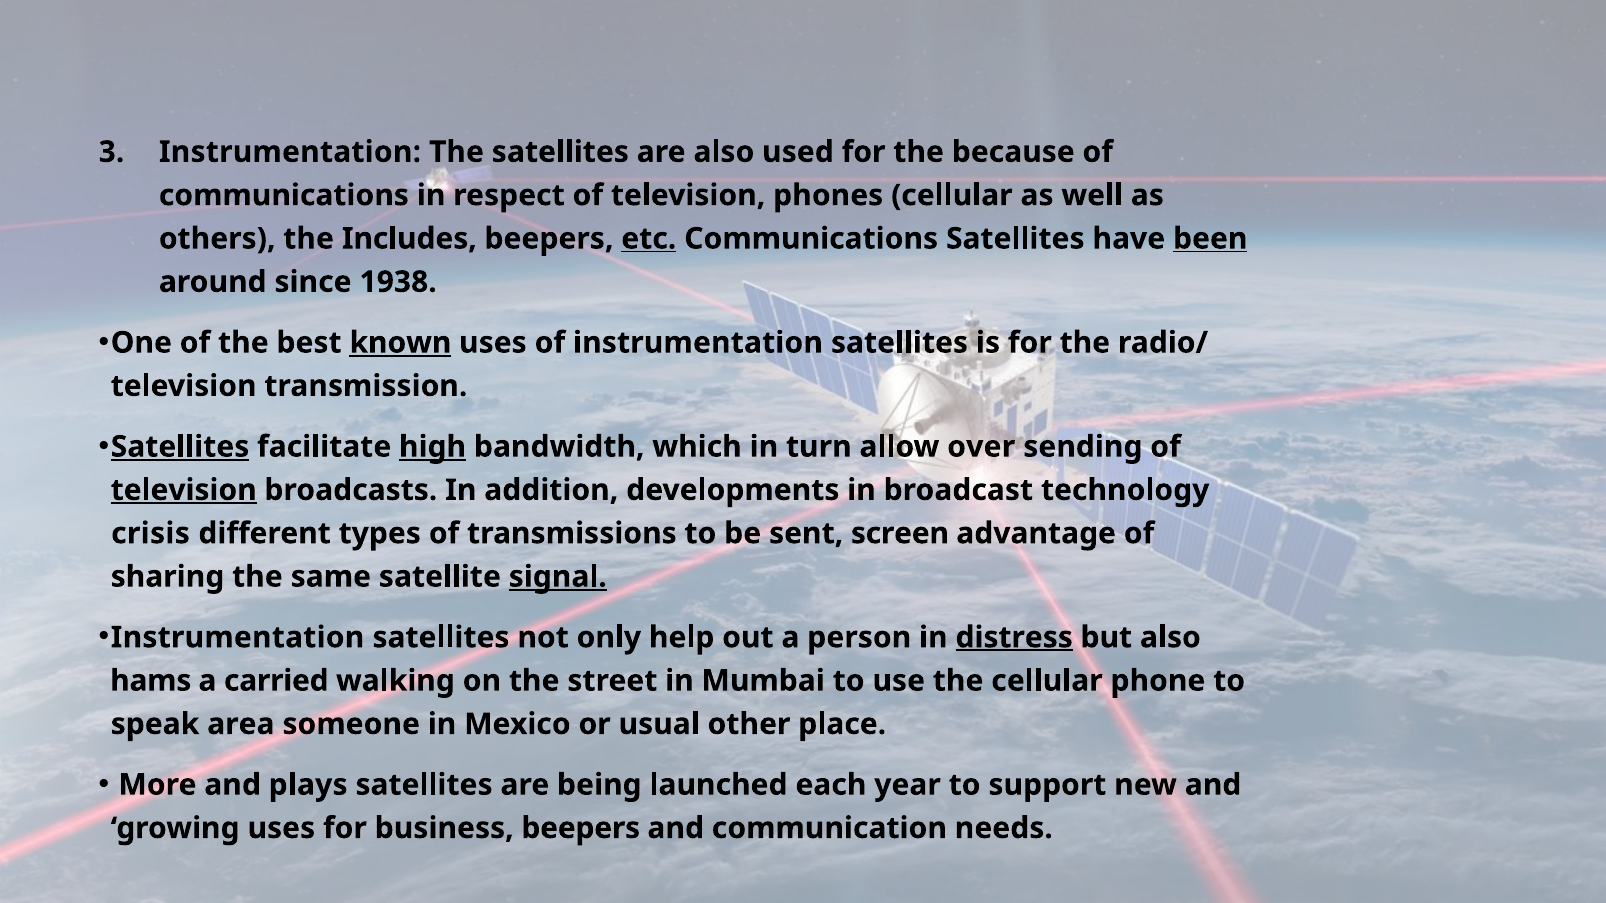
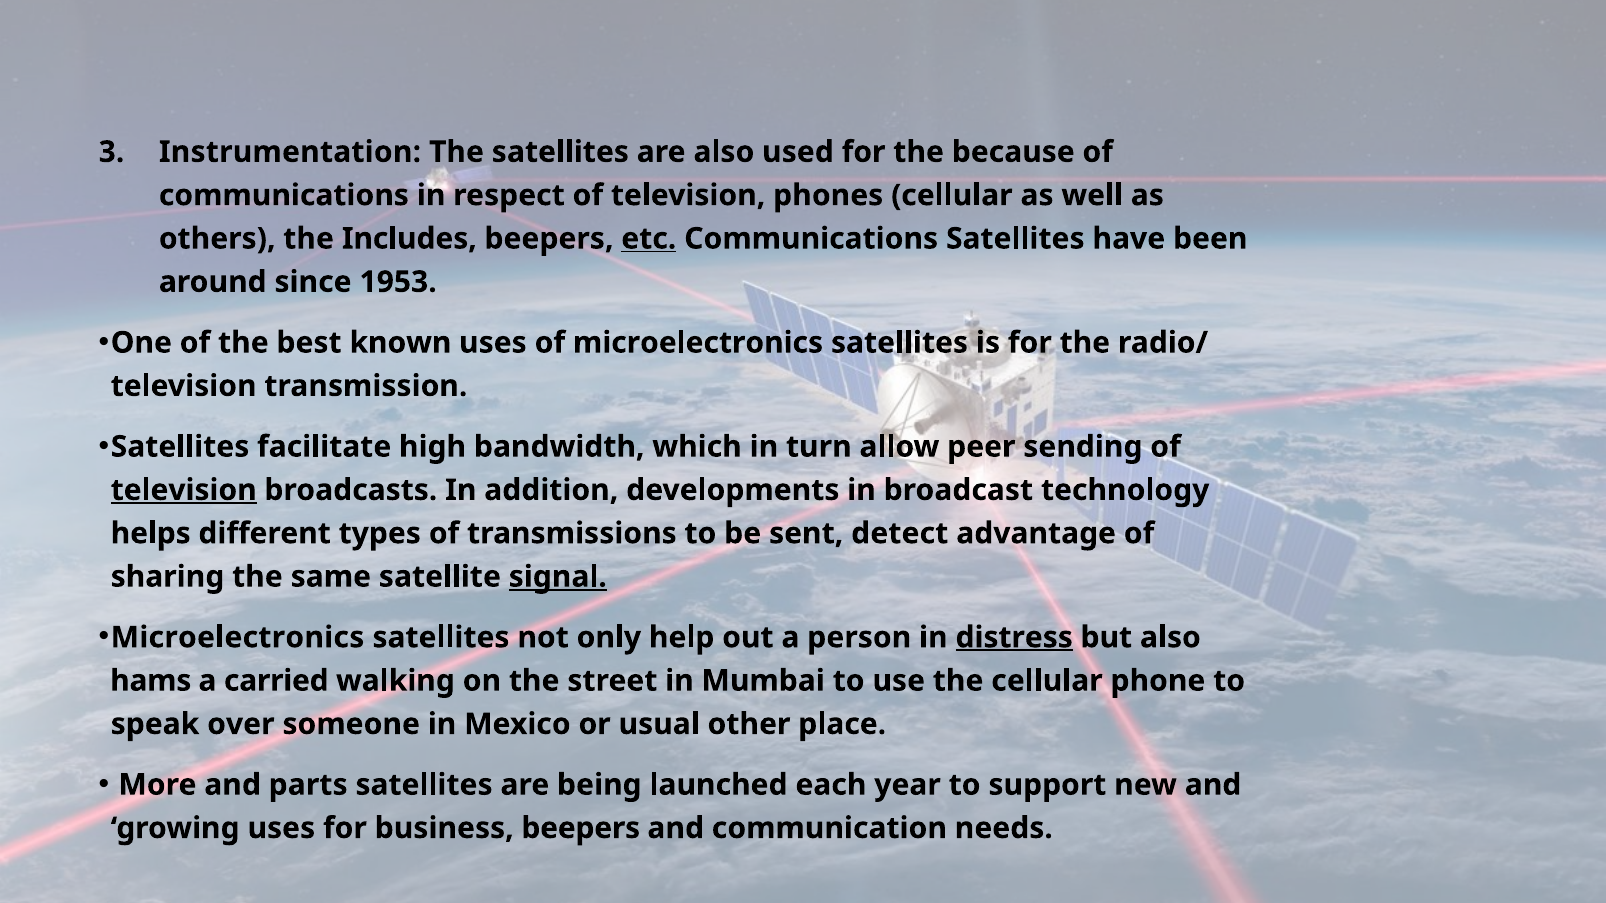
been underline: present -> none (1210, 239)
1938: 1938 -> 1953 (398, 282)
known underline: present -> none (400, 343)
of instrumentation: instrumentation -> microelectronics (698, 343)
Satellites underline: present -> none (180, 447)
high underline: present -> none (433, 447)
over: over -> peer (981, 447)
crisis: crisis -> helps (151, 534)
screen: screen -> detect (900, 534)
Instrumentation: Instrumentation -> Microelectronics (237, 638)
area: area -> over (241, 724)
plays: plays -> parts (308, 785)
